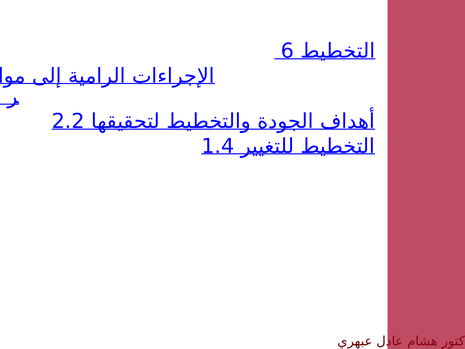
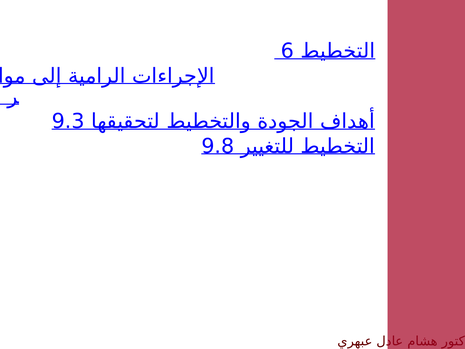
2.2: 2.2 -> 9.3 (68, 121)
1.4: 1.4 -> 9.8 (218, 146)
